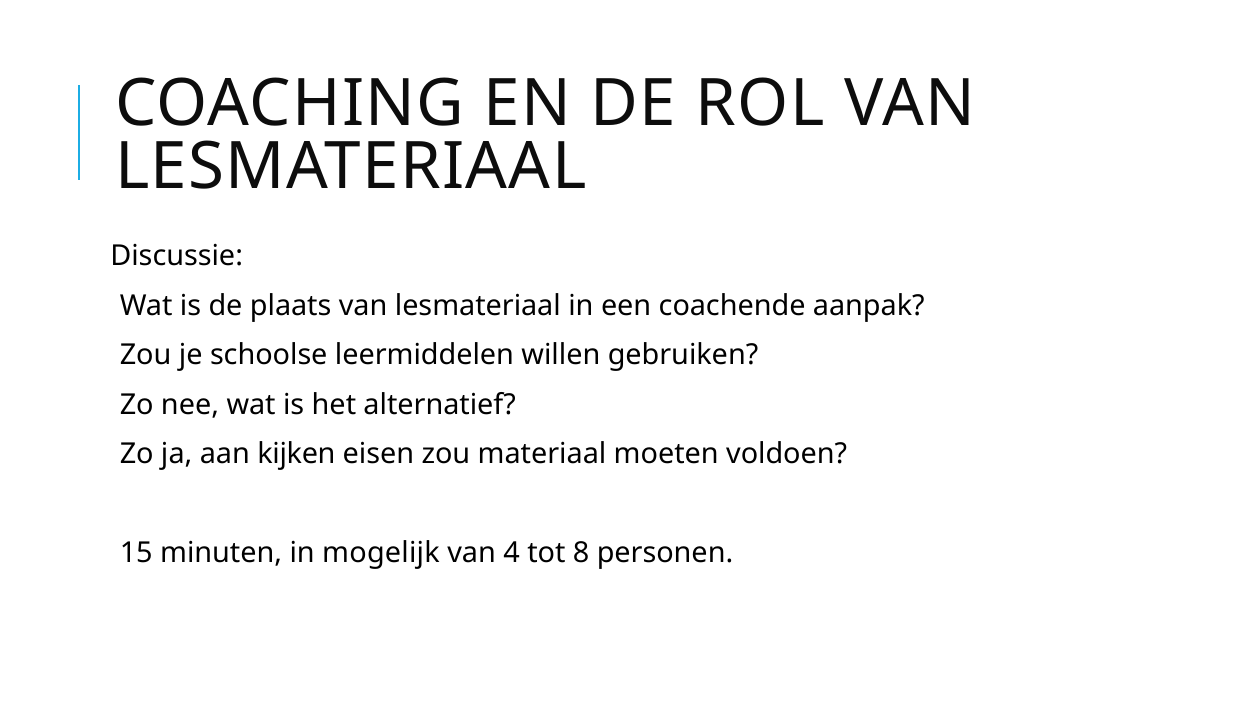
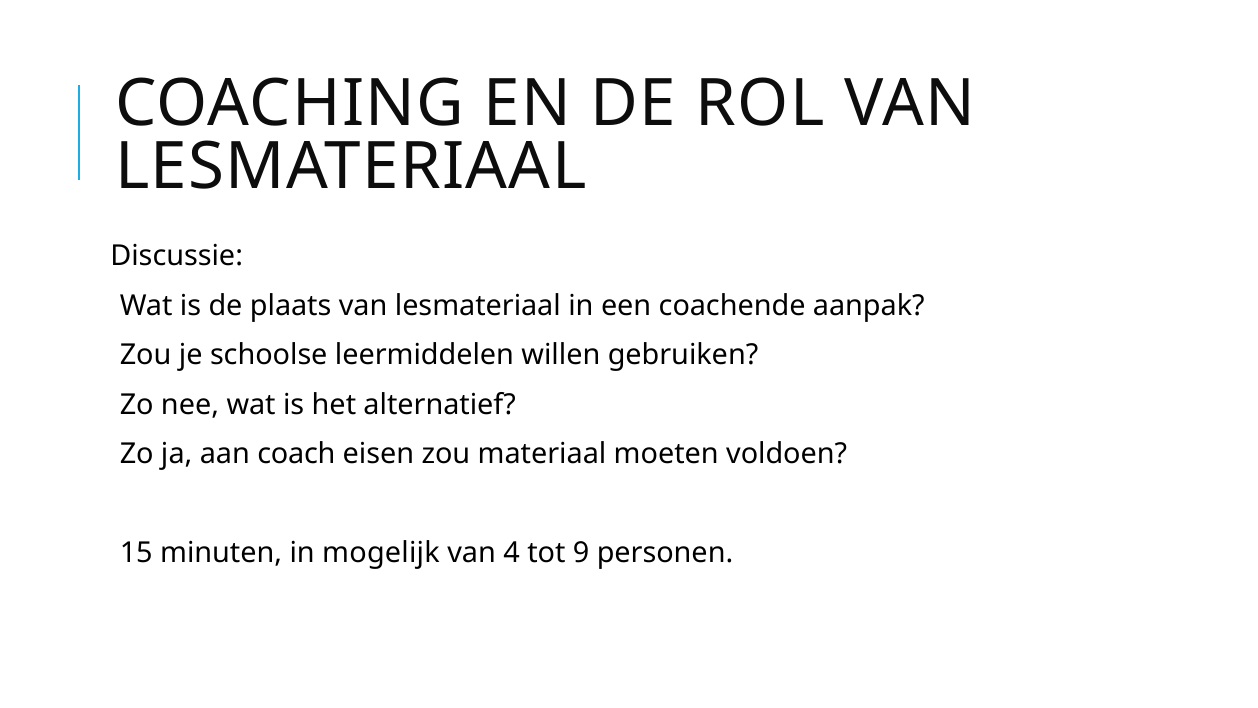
kijken: kijken -> coach (296, 454)
8: 8 -> 9 (581, 553)
